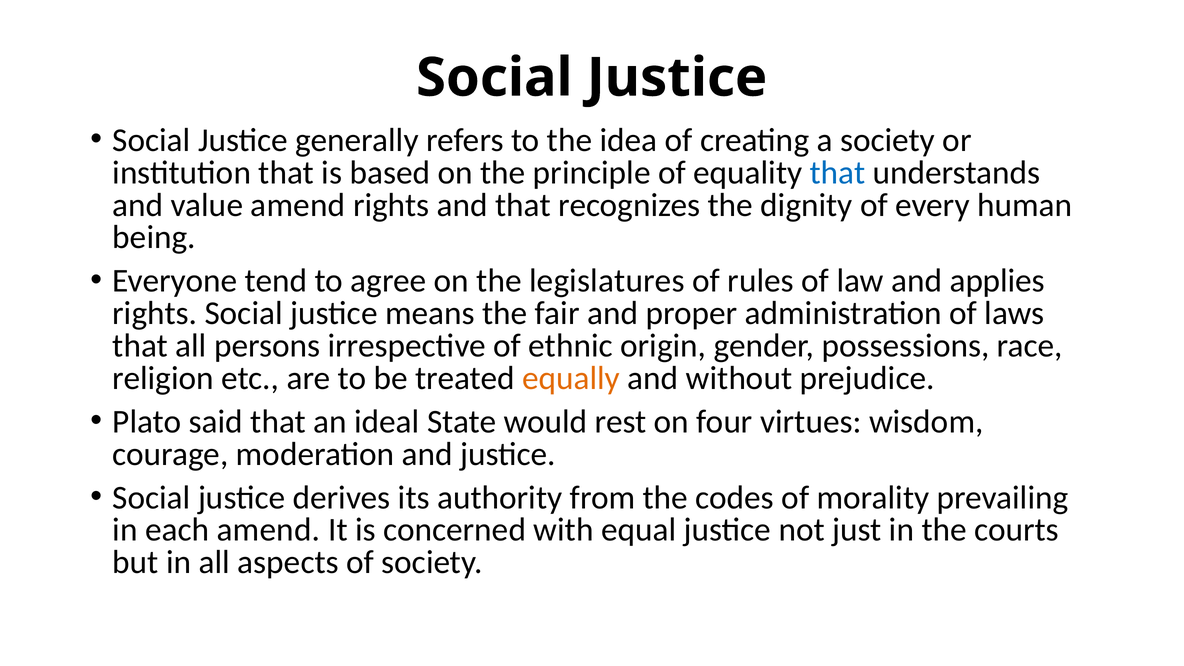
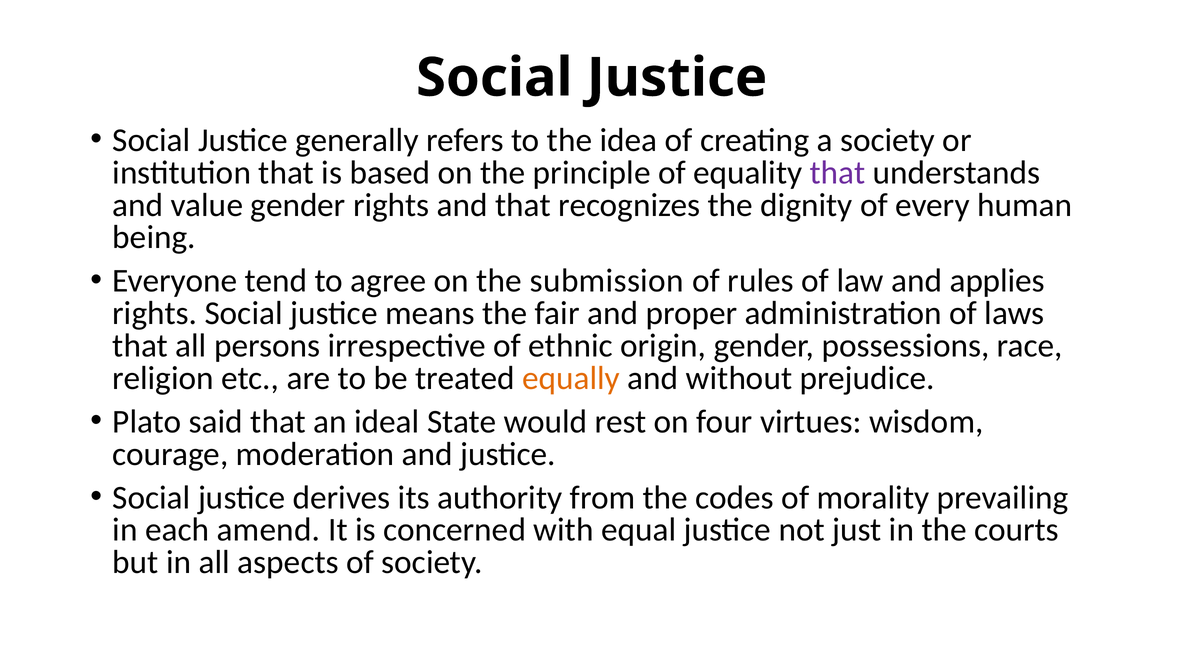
that colour: blue -> purple (838, 173)
value amend: amend -> gender (298, 205)
legislatures: legislatures -> submission (607, 281)
